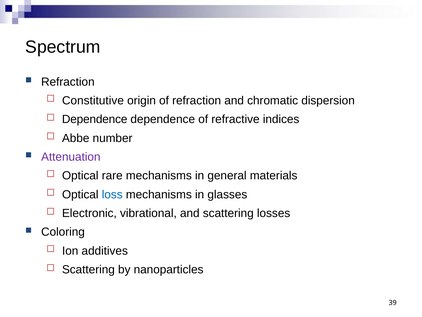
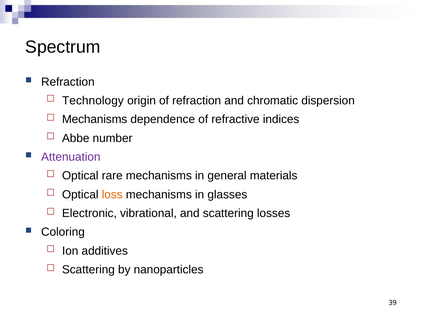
Constitutive: Constitutive -> Technology (93, 100)
Dependence: Dependence -> Mechanisms (95, 119)
loss colour: blue -> orange (112, 194)
